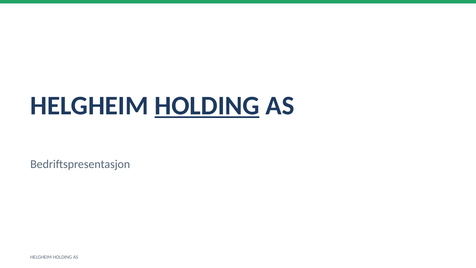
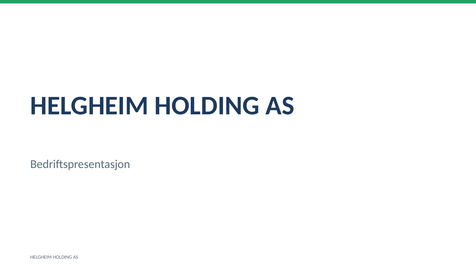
HOLDING underline: present -> none (207, 106)
